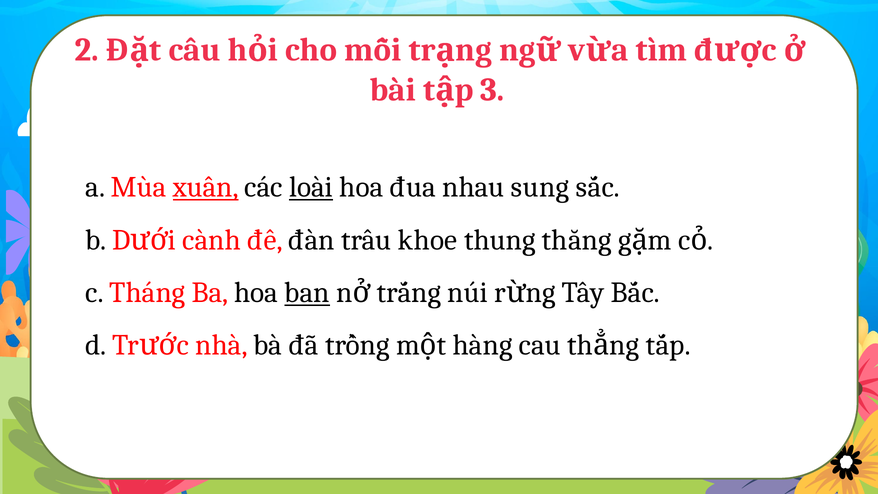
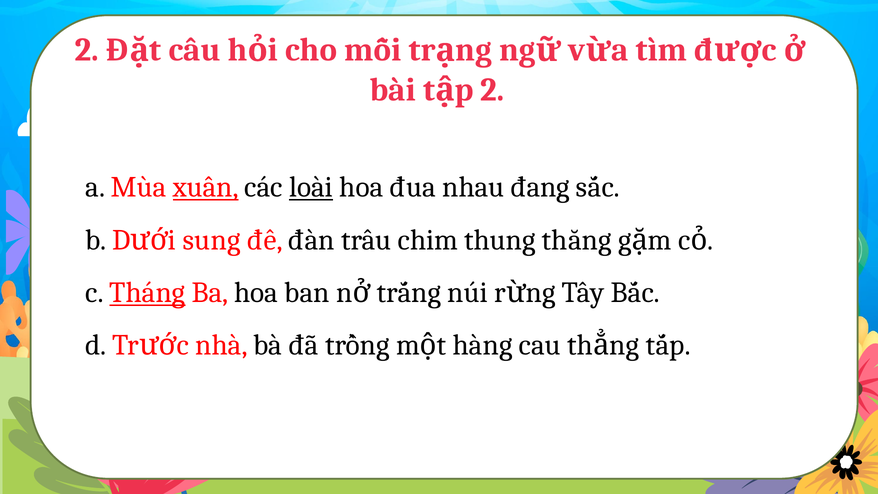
3: 3 -> 2 (492, 90)
sung: sung -> đang (540, 187)
cành: cành -> sung (212, 240)
khoe: khoe -> chim (428, 240)
Tháng underline: none -> present (147, 293)
ban underline: present -> none (307, 293)
